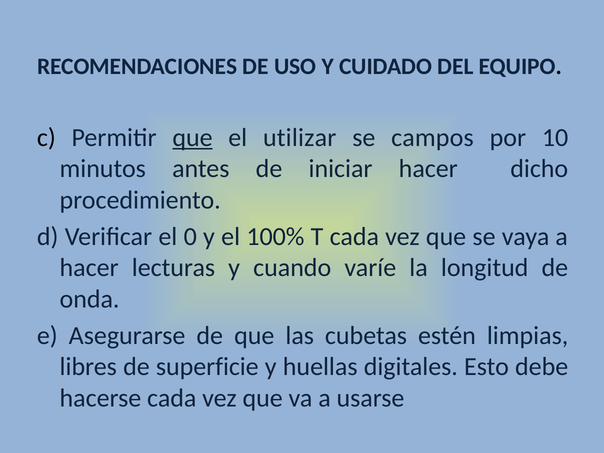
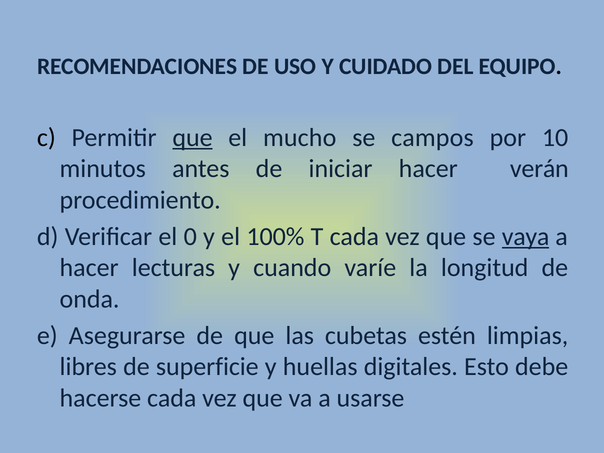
utilizar: utilizar -> mucho (300, 138)
dicho: dicho -> verán (539, 169)
vaya underline: none -> present (526, 237)
